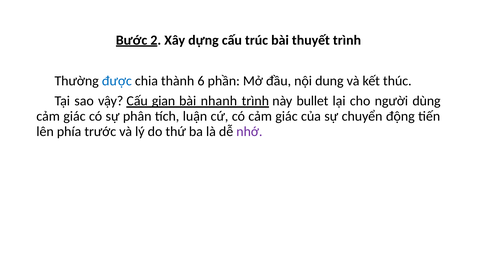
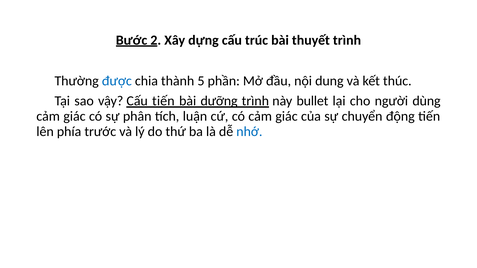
6: 6 -> 5 (201, 81)
Cấu gian: gian -> tiến (163, 101)
nhanh: nhanh -> dưỡng (219, 101)
nhớ colour: purple -> blue (249, 132)
